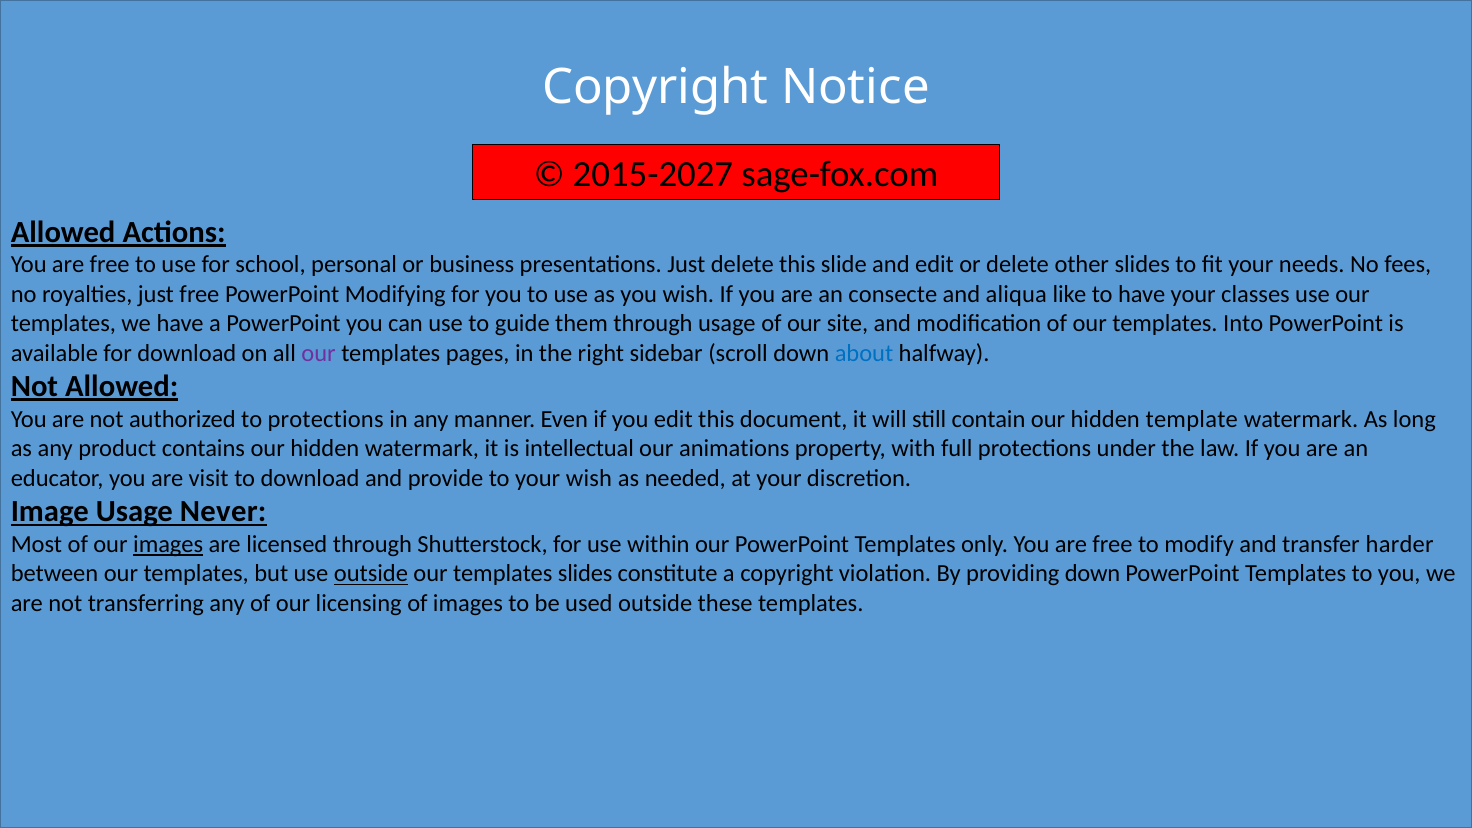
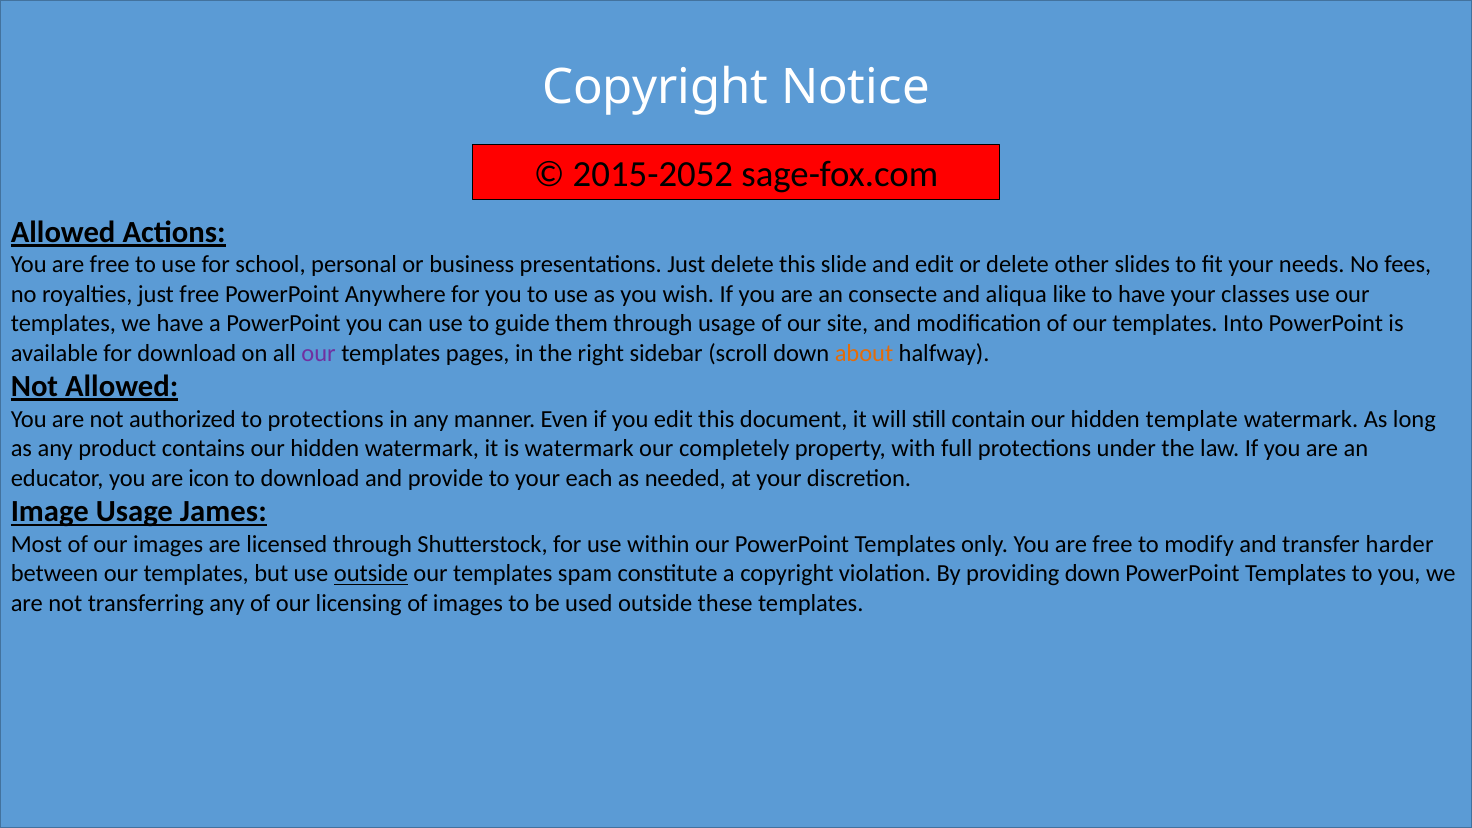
2015-2027: 2015-2027 -> 2015-2052 (653, 175)
Modifying: Modifying -> Anywhere (395, 294)
about colour: blue -> orange (864, 353)
is intellectual: intellectual -> watermark (579, 449)
animations: animations -> completely (734, 449)
visit: visit -> icon (209, 478)
your wish: wish -> each (589, 478)
Never: Never -> James (223, 512)
images underline: present -> none (168, 544)
templates slides: slides -> spam (585, 574)
